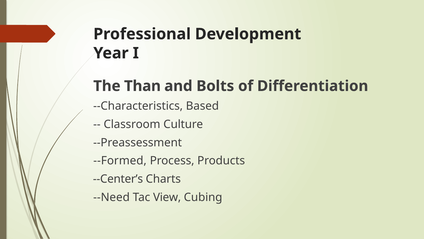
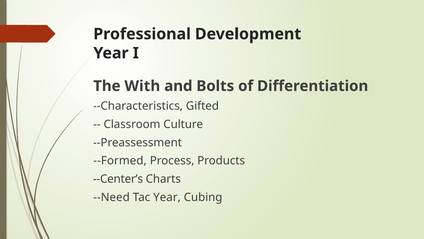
Than: Than -> With (142, 86)
Based: Based -> Gifted (202, 106)
Tac View: View -> Year (167, 197)
